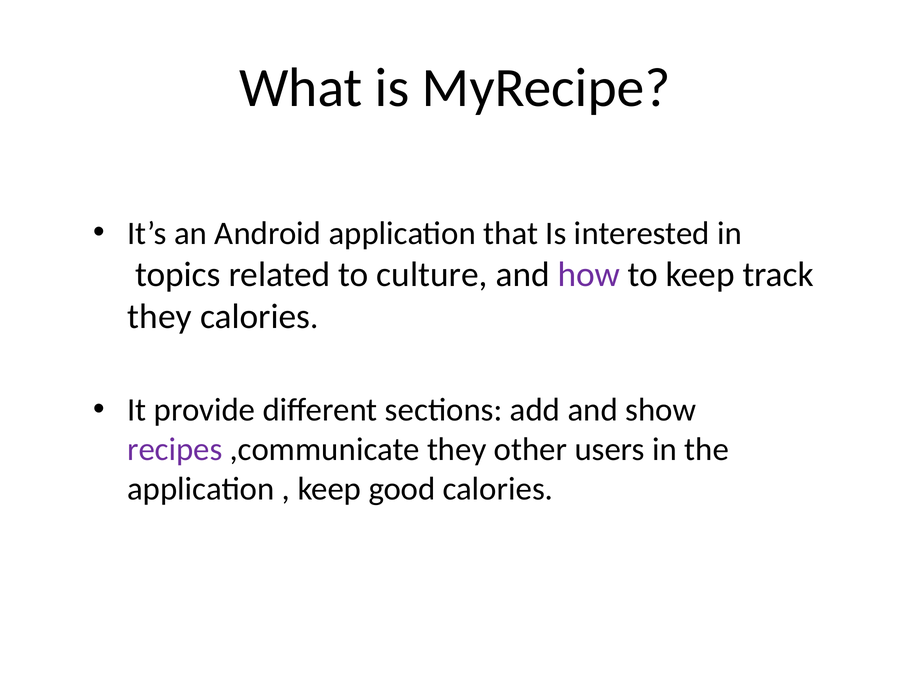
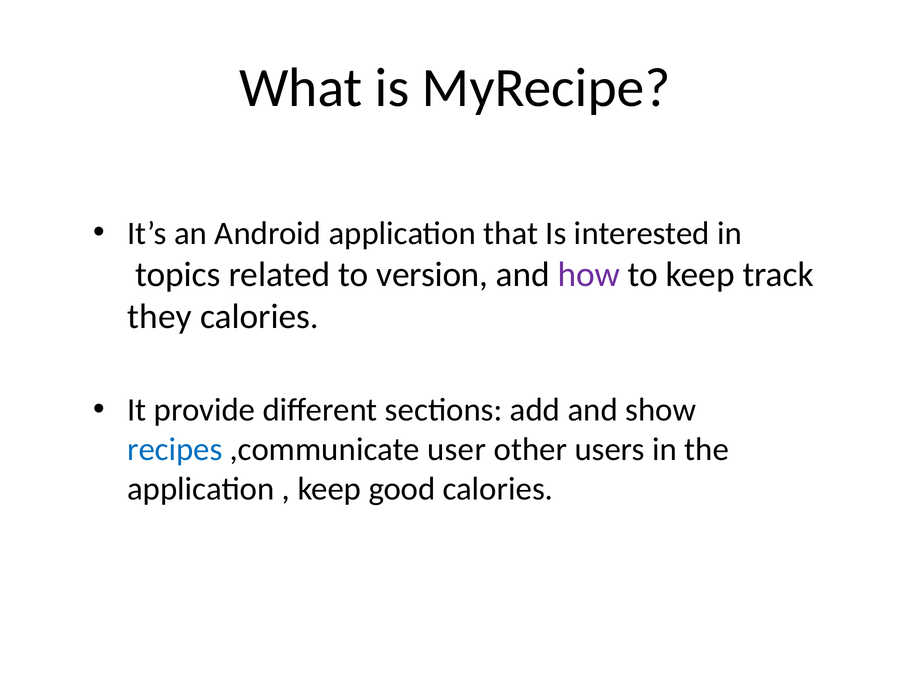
culture: culture -> version (432, 275)
recipes colour: purple -> blue (175, 450)
,communicate they: they -> user (457, 450)
